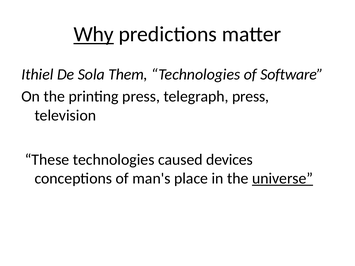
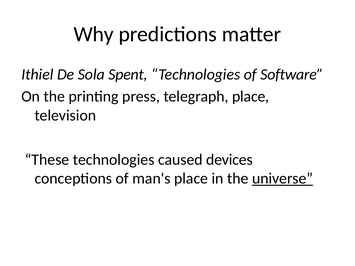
Why underline: present -> none (94, 34)
Them: Them -> Spent (128, 74)
telegraph press: press -> place (251, 97)
